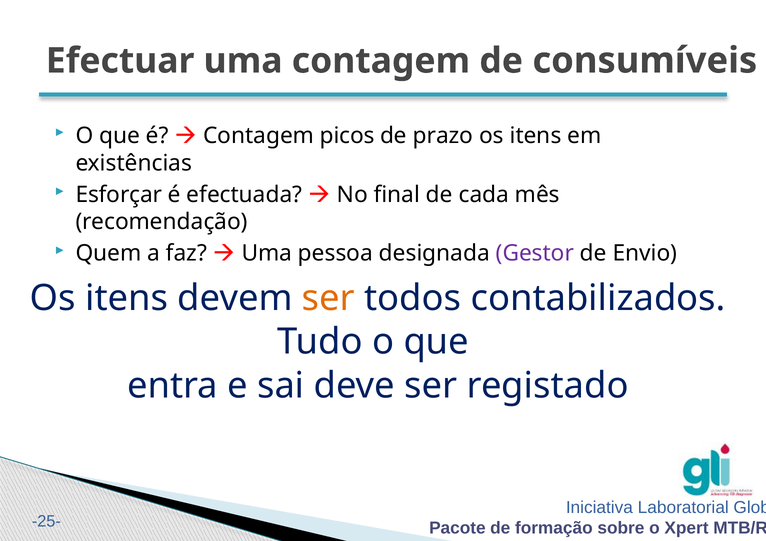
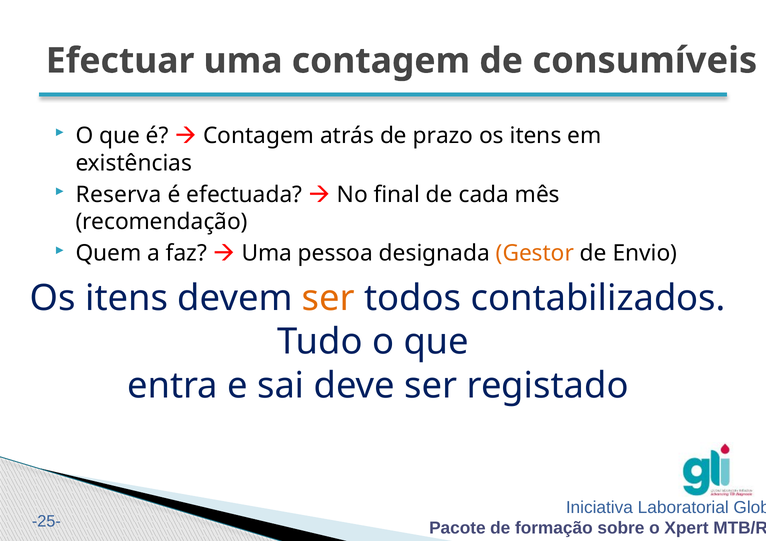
picos: picos -> atrás (347, 136)
Esforçar: Esforçar -> Reserva (119, 194)
Gestor colour: purple -> orange (535, 253)
